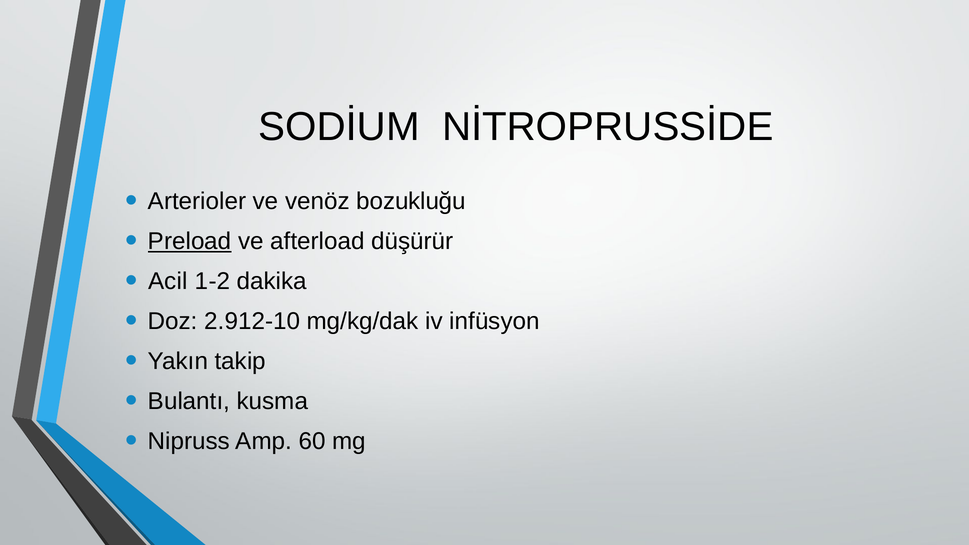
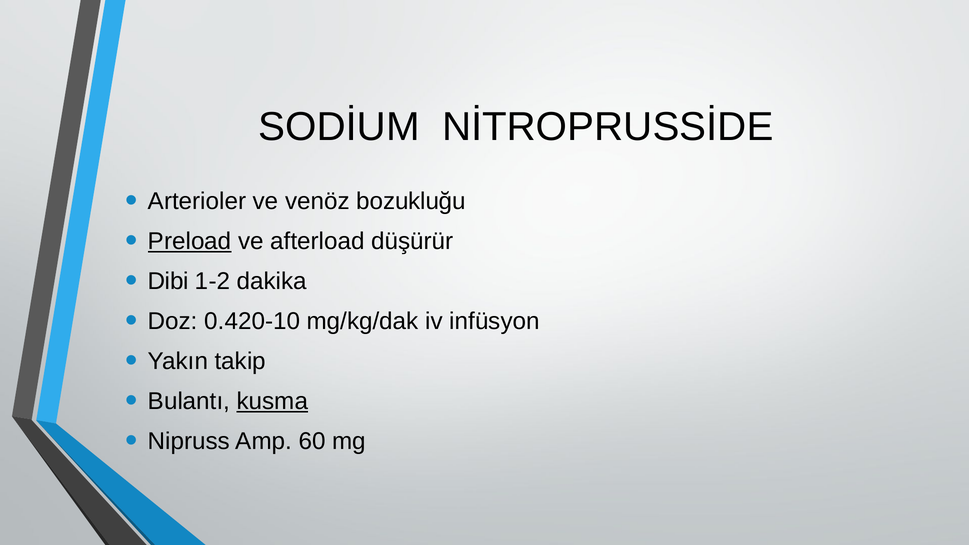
Acil: Acil -> Dibi (168, 281)
2.912-10: 2.912-10 -> 0.420-10 (252, 321)
kusma underline: none -> present (272, 401)
